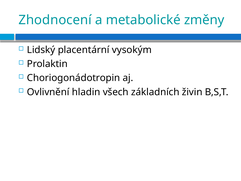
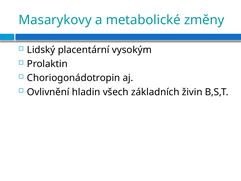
Zhodnocení: Zhodnocení -> Masarykovy (55, 20)
